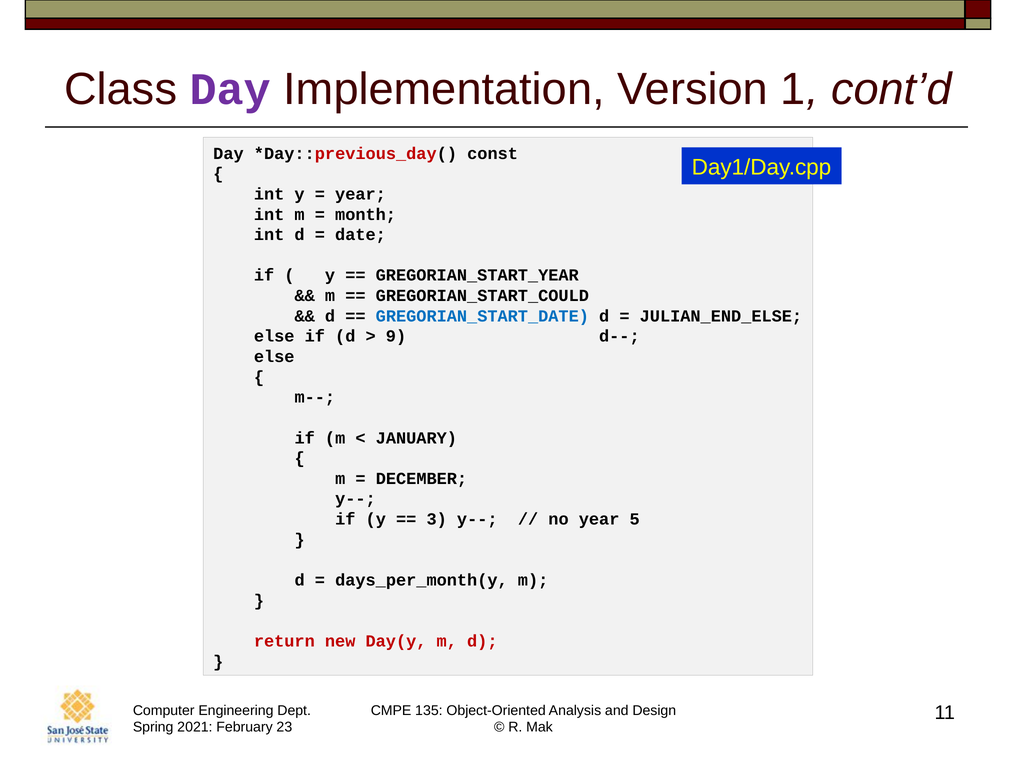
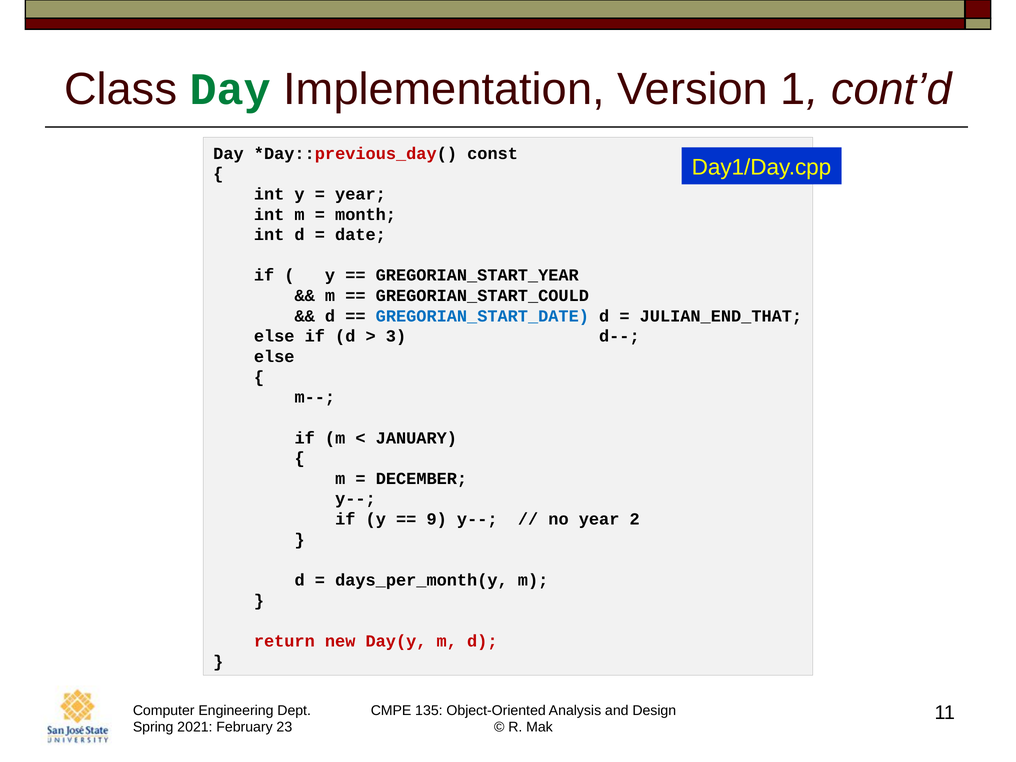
Day colour: purple -> green (230, 89)
JULIAN_END_ELSE: JULIAN_END_ELSE -> JULIAN_END_THAT (721, 316)
9: 9 -> 3 (396, 336)
3: 3 -> 9 (437, 519)
5: 5 -> 2 (635, 519)
